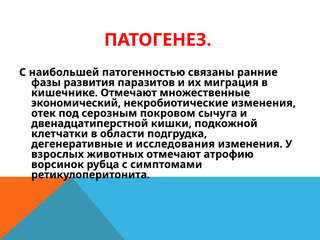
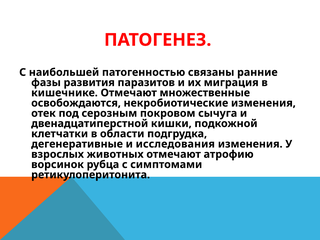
экономический: экономический -> освобождаются (76, 103)
